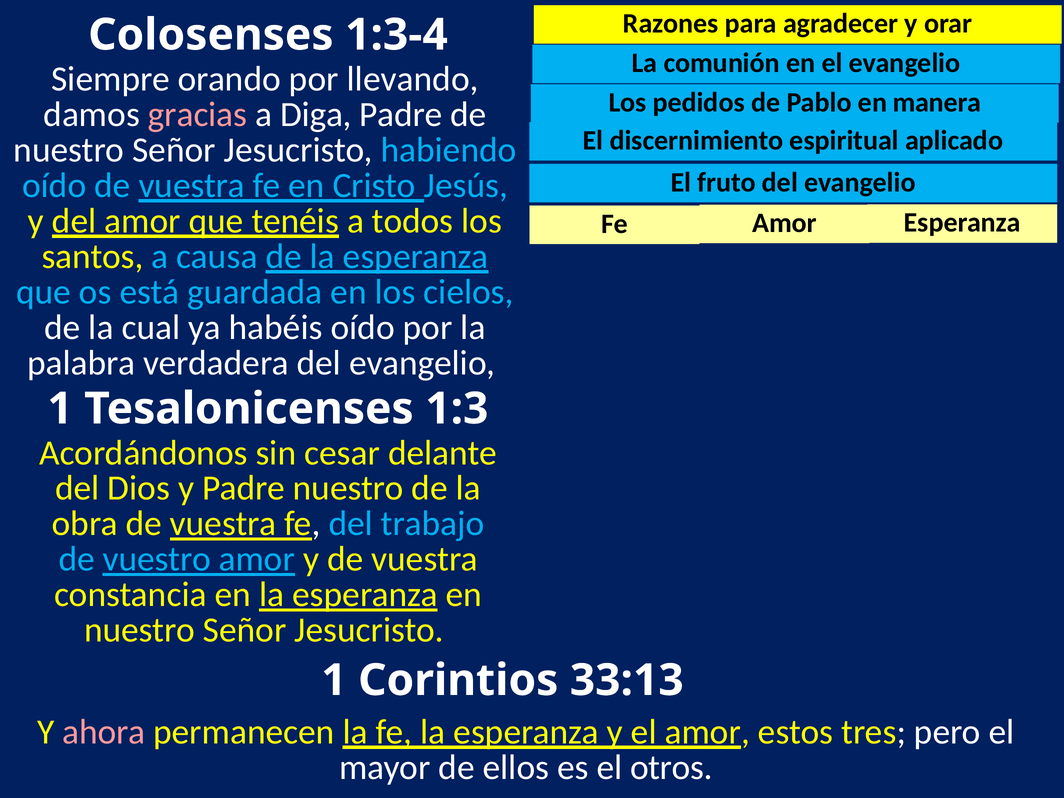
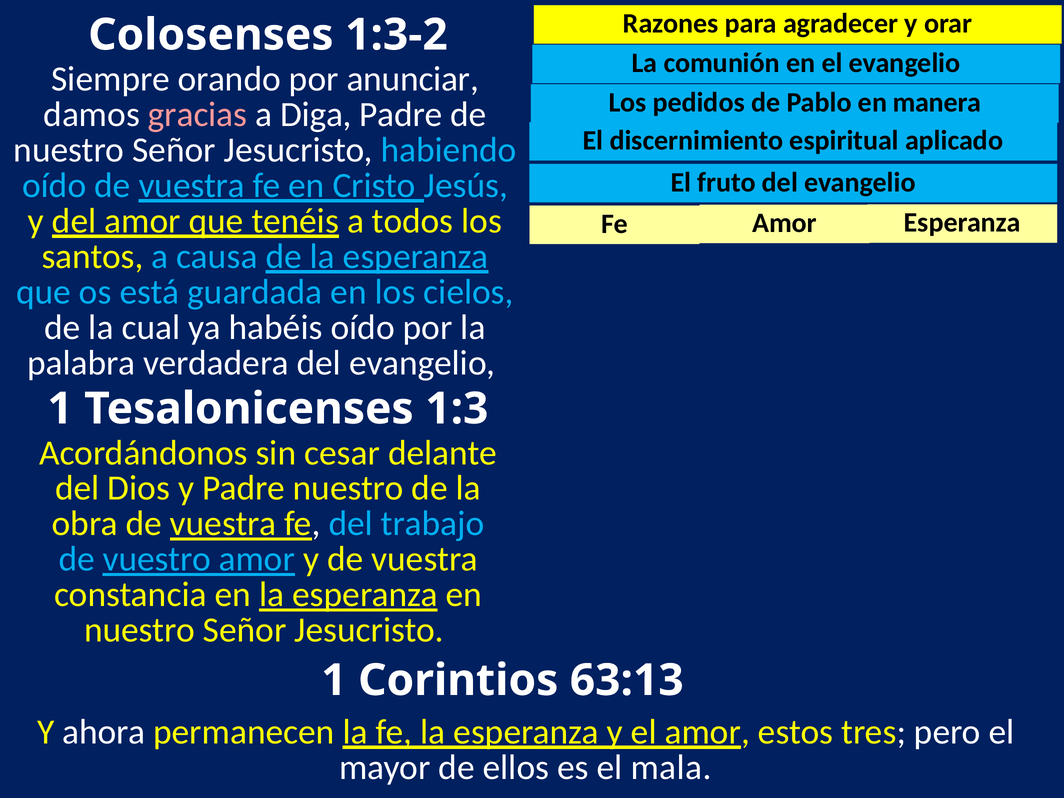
1:3-4: 1:3-4 -> 1:3-2 (396, 35)
llevando: llevando -> anunciar (413, 79)
33:13: 33:13 -> 63:13 (627, 680)
ahora colour: pink -> white (104, 732)
otros: otros -> mala (671, 767)
